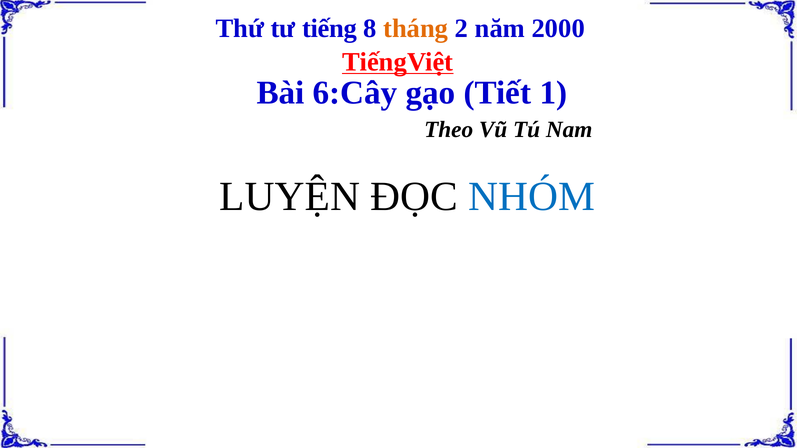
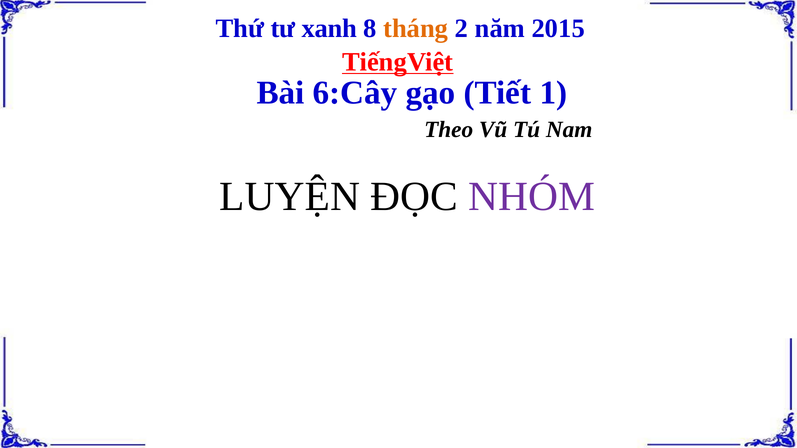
tiếng: tiếng -> xanh (330, 28)
2000: 2000 -> 2015 (558, 28)
NHÓM colour: blue -> purple (532, 197)
